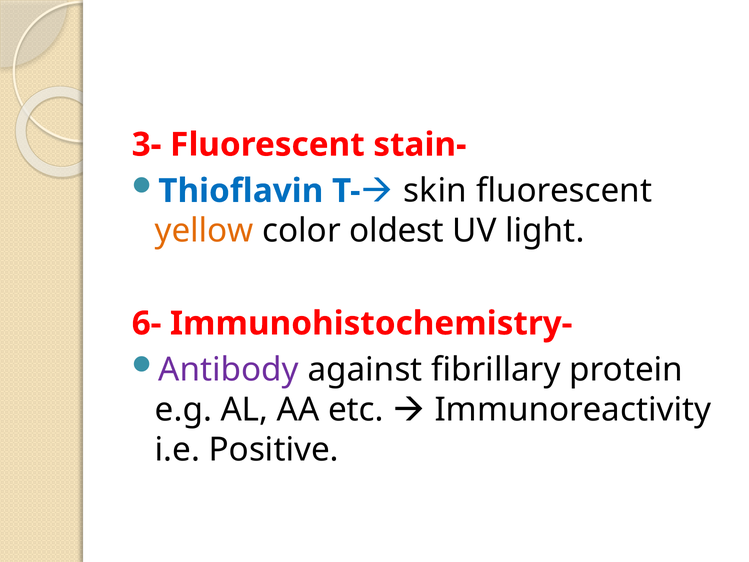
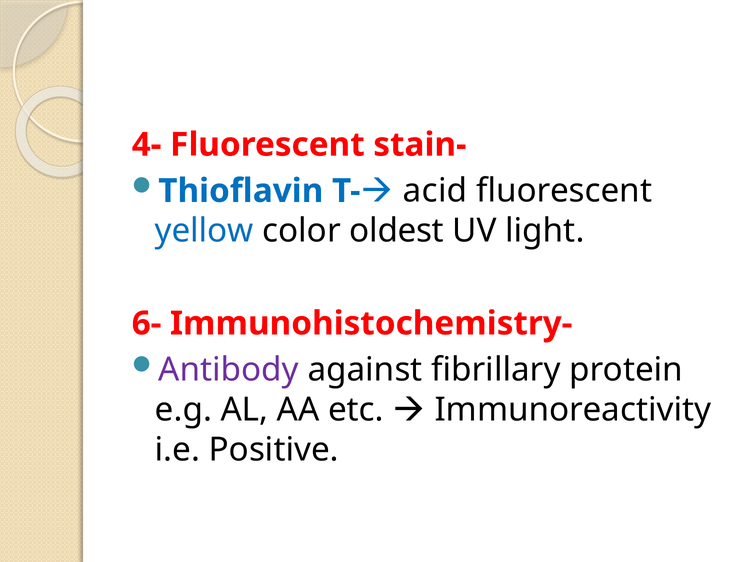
3-: 3- -> 4- (147, 145)
skin: skin -> acid (435, 191)
yellow colour: orange -> blue (204, 231)
